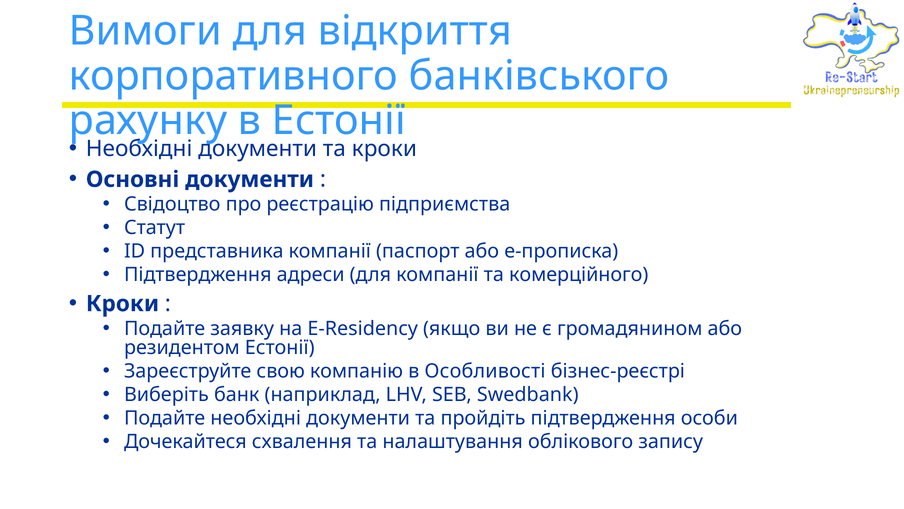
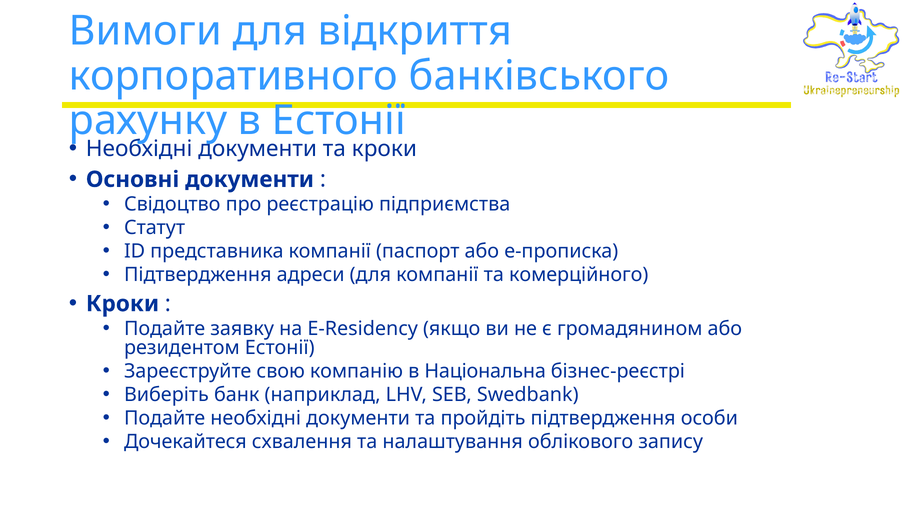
Особливості: Особливості -> Національна (485, 371)
